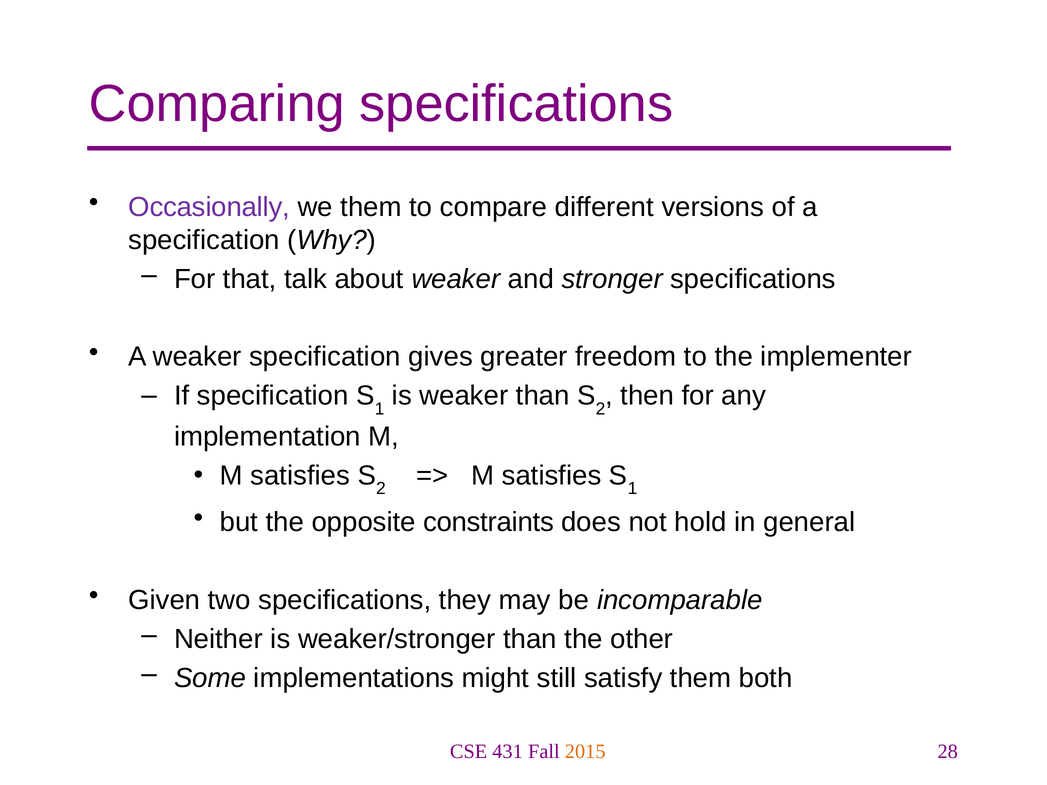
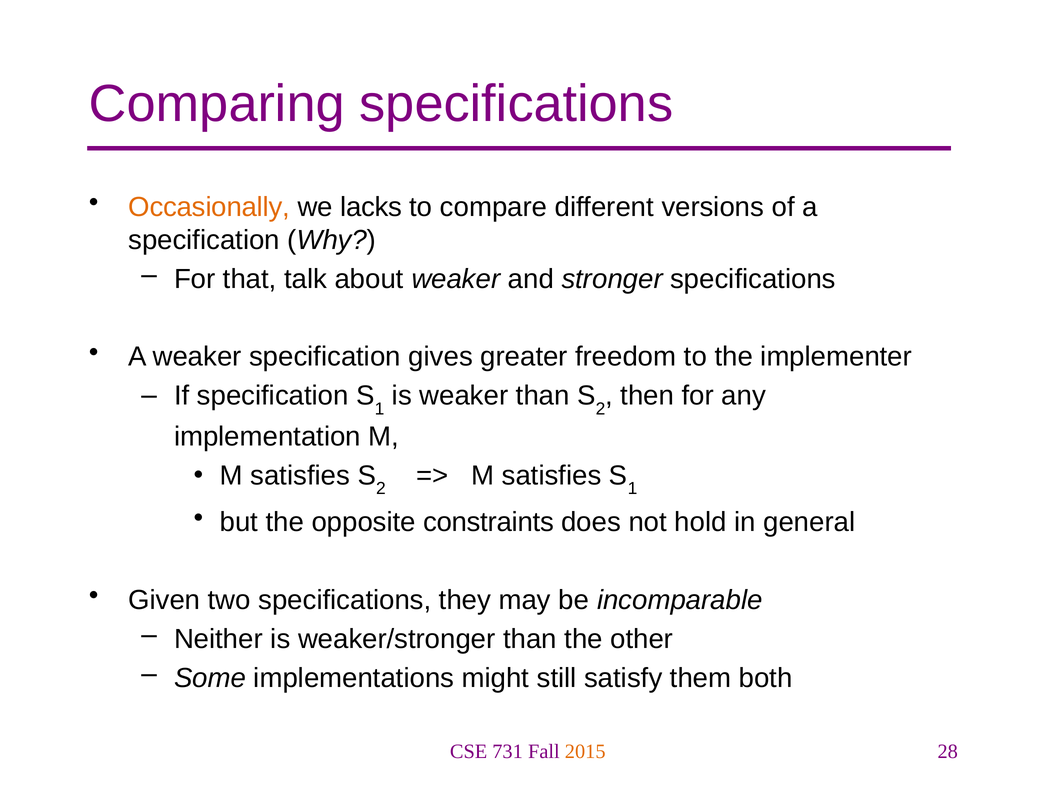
Occasionally colour: purple -> orange (209, 207)
we them: them -> lacks (371, 207)
431: 431 -> 731 (508, 752)
